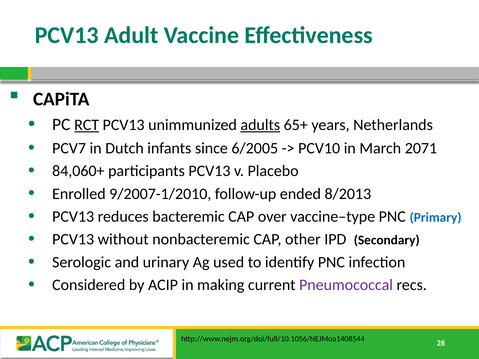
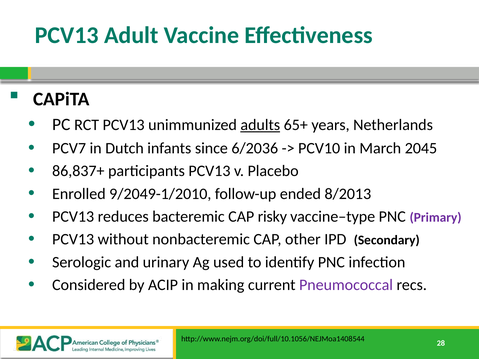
RCT underline: present -> none (87, 125)
6/2005: 6/2005 -> 6/2036 (255, 148)
2071: 2071 -> 2045 (421, 148)
84,060+: 84,060+ -> 86,837+ (78, 171)
9/2007-1/2010: 9/2007-1/2010 -> 9/2049-1/2010 (160, 194)
over: over -> risky (272, 217)
Primary colour: blue -> purple (436, 218)
